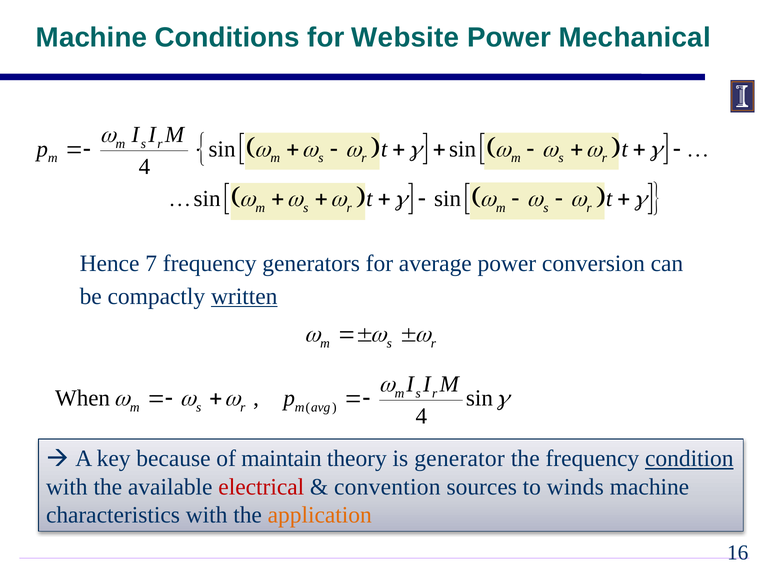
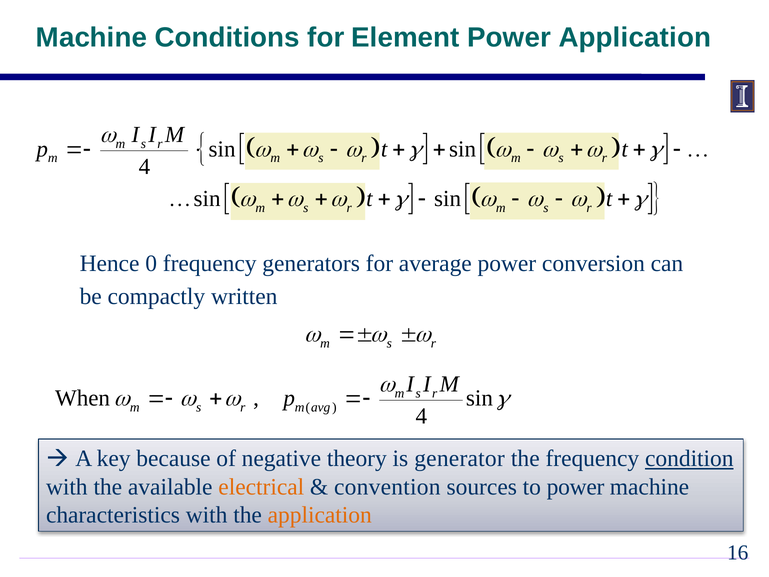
Website: Website -> Element (405, 37)
Power Mechanical: Mechanical -> Application (635, 37)
7: 7 -> 0 (151, 263)
written underline: present -> none (244, 296)
maintain: maintain -> negative (281, 458)
electrical colour: red -> orange (261, 487)
to winds: winds -> power (576, 487)
